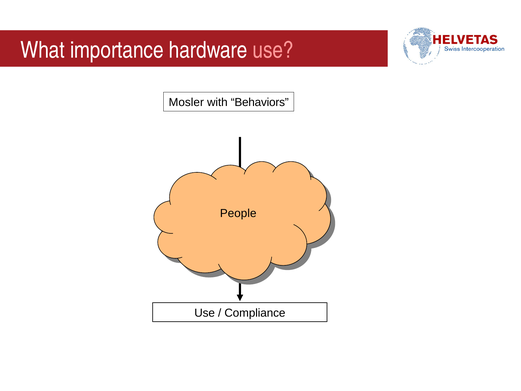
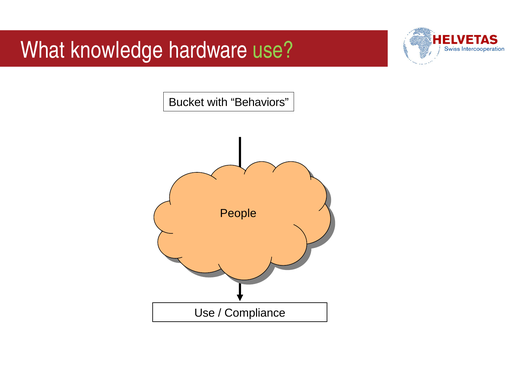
importance: importance -> knowledge (117, 50)
use colour: pink -> light green (273, 50)
Mosler: Mosler -> Bucket (186, 102)
